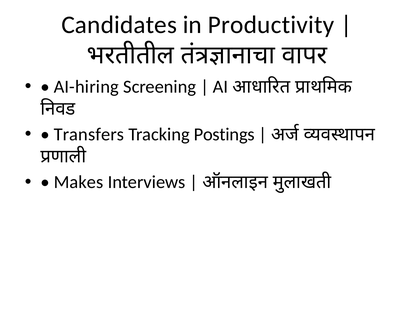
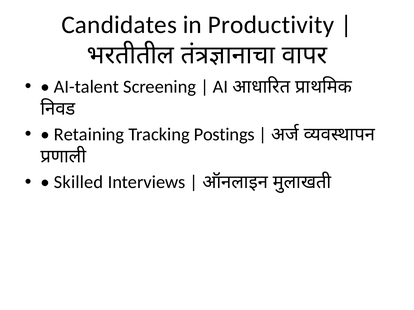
AI-hiring: AI-hiring -> AI-talent (86, 87)
Transfers: Transfers -> Retaining (89, 135)
Makes: Makes -> Skilled (79, 183)
